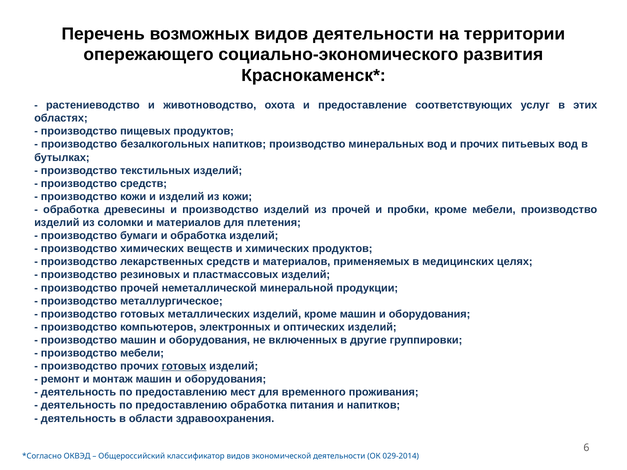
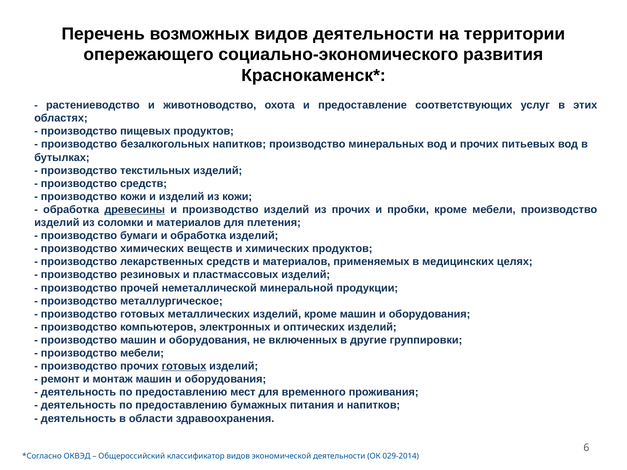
древесины underline: none -> present (135, 210)
из прочей: прочей -> прочих (351, 210)
предоставлению обработка: обработка -> бумажных (259, 406)
